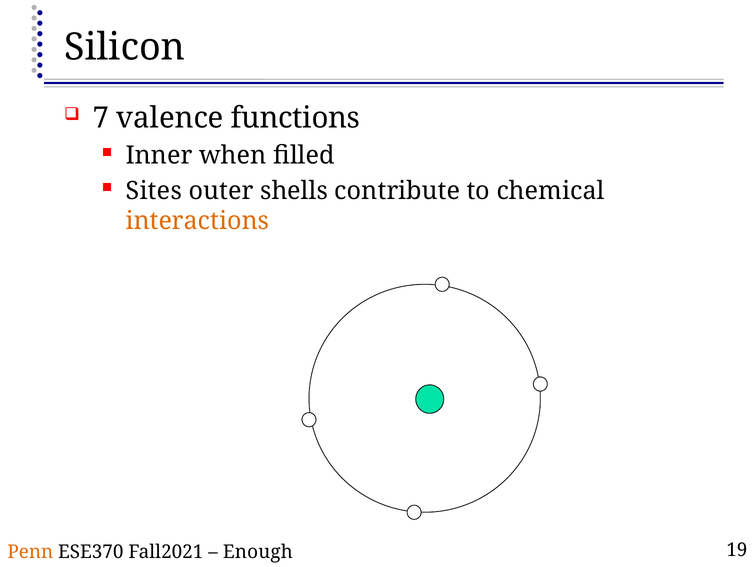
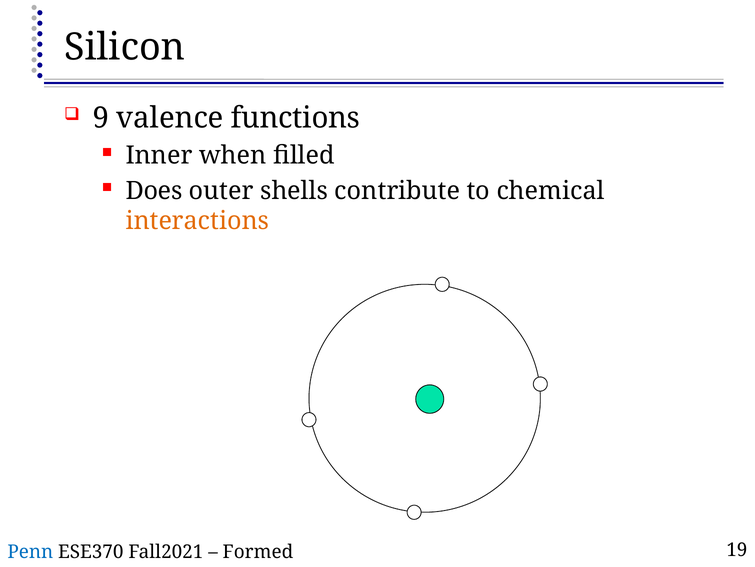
7: 7 -> 9 (101, 118)
Sites: Sites -> Does (154, 191)
Penn colour: orange -> blue (30, 551)
Enough: Enough -> Formed (258, 551)
